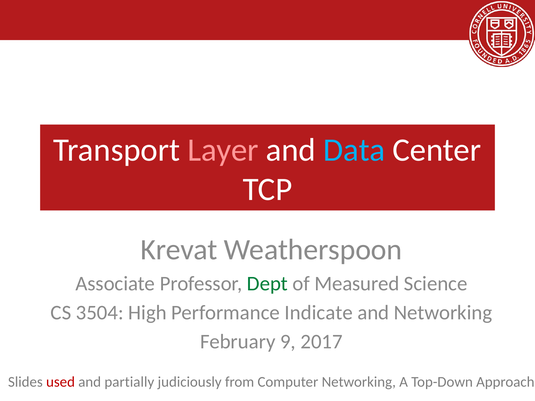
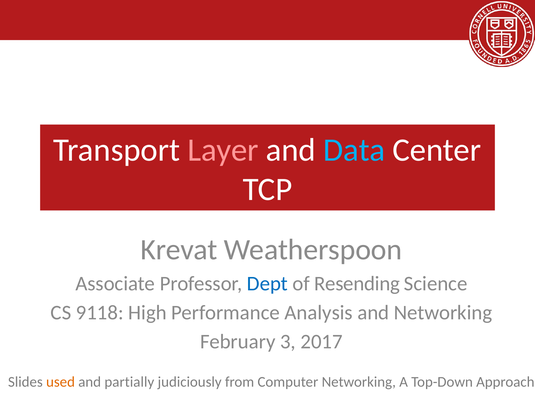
Dept colour: green -> blue (267, 284)
Measured: Measured -> Resending (357, 284)
3504: 3504 -> 9118 (100, 313)
Indicate: Indicate -> Analysis (319, 313)
9: 9 -> 3 (288, 342)
used colour: red -> orange (61, 382)
